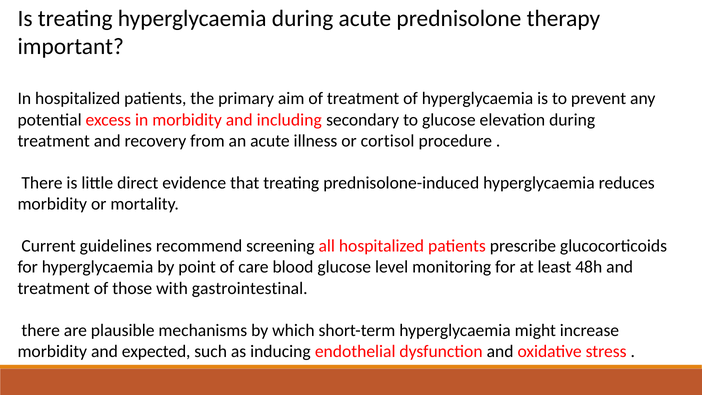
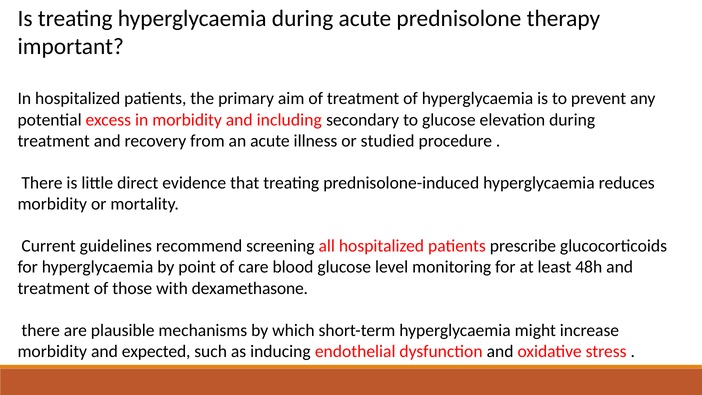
cortisol: cortisol -> studied (388, 141)
gastrointestinal: gastrointestinal -> dexamethasone (250, 288)
